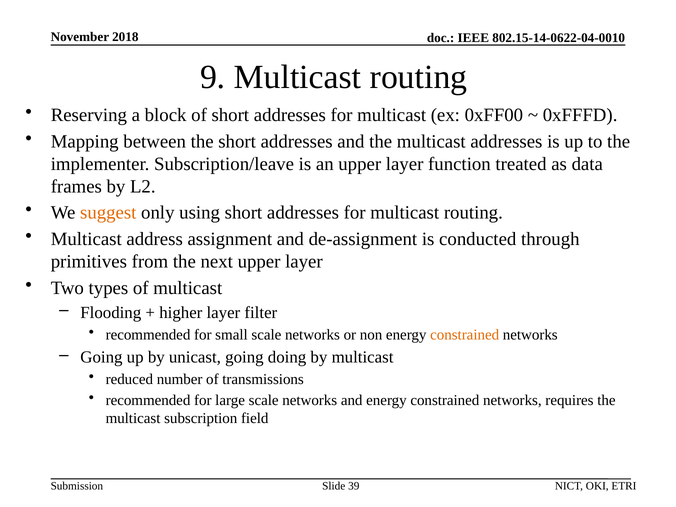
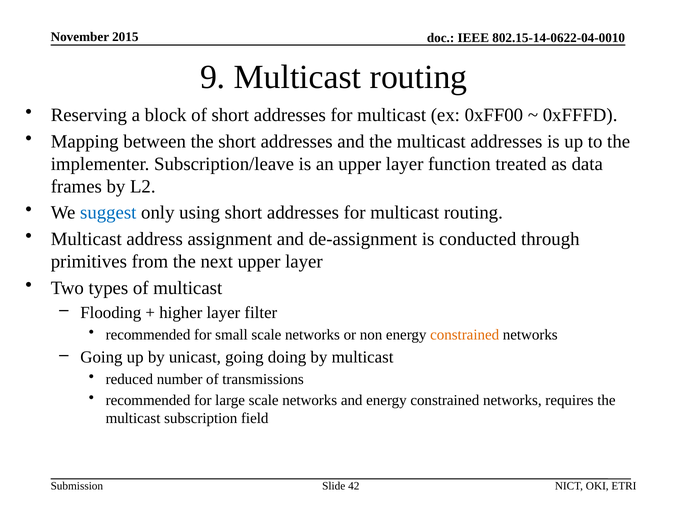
2018: 2018 -> 2015 (125, 37)
suggest colour: orange -> blue (108, 213)
39: 39 -> 42 (354, 486)
